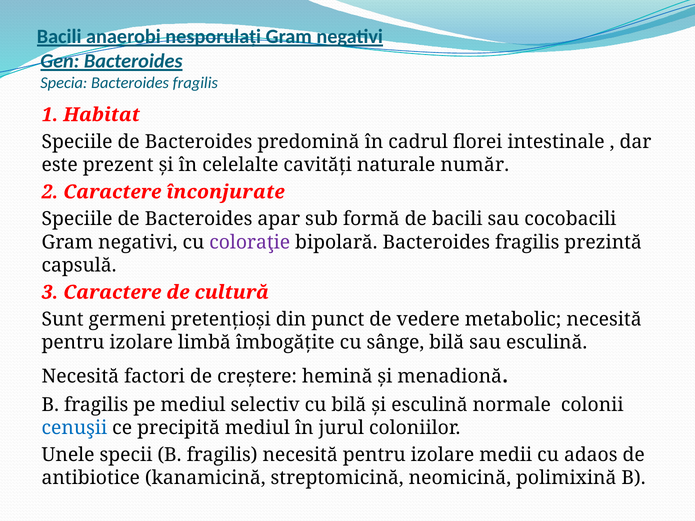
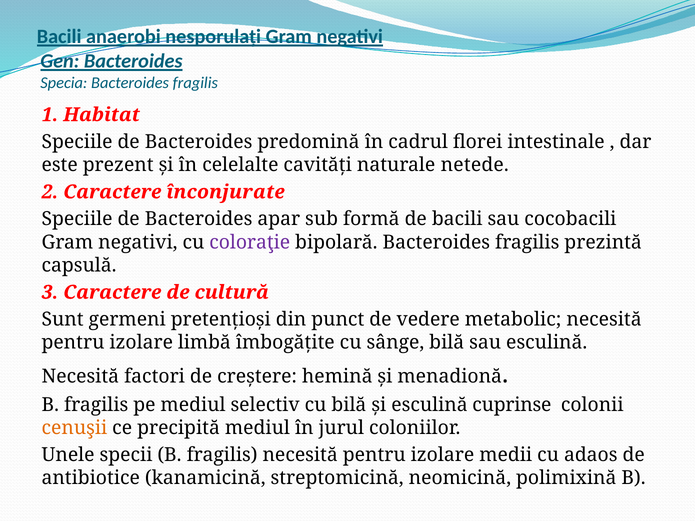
număr: număr -> netede (475, 165)
normale: normale -> cuprinse (512, 405)
cenuşii colour: blue -> orange (74, 428)
